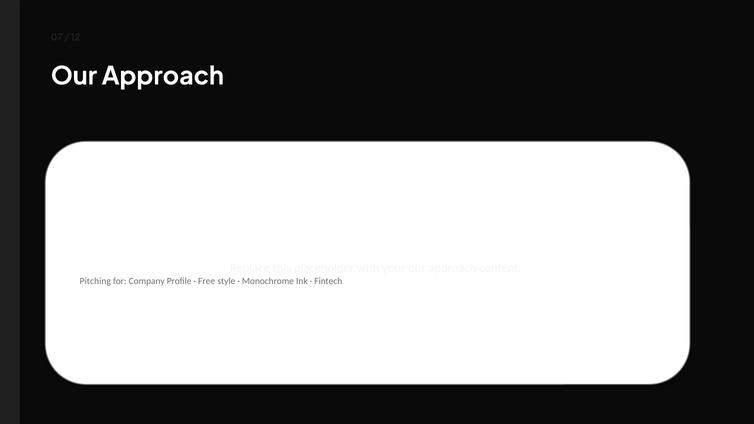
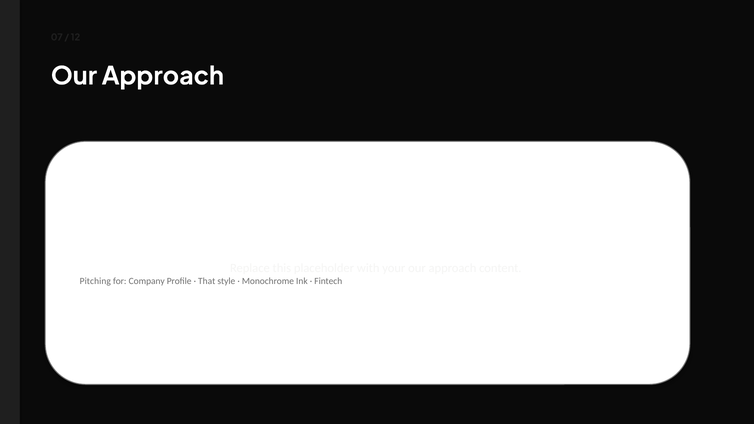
Free: Free -> That (207, 281)
